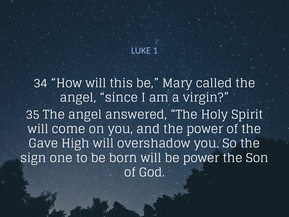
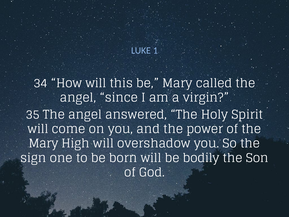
Gave: Gave -> Mary (43, 143)
be power: power -> bodily (201, 158)
